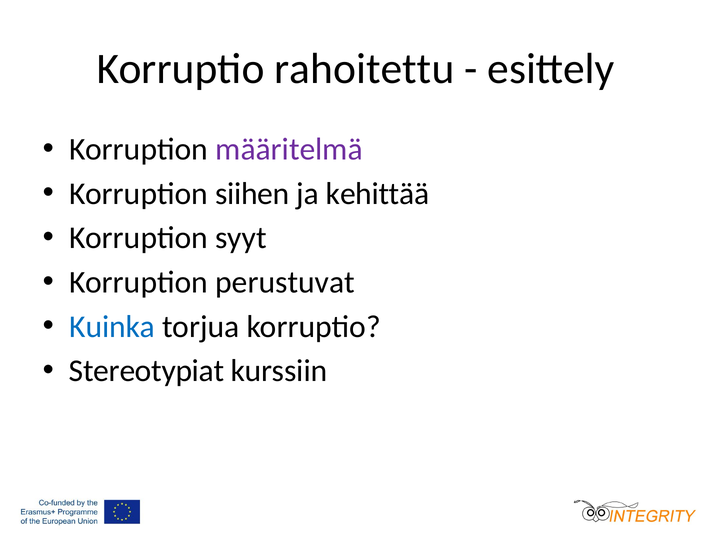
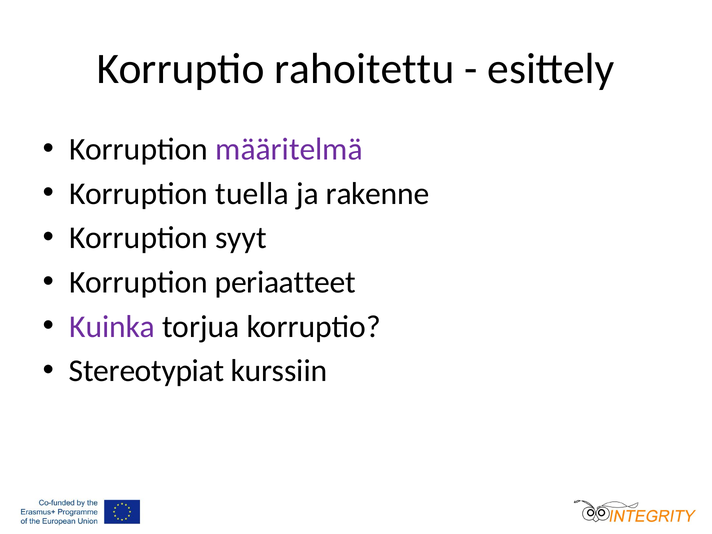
siihen: siihen -> tuella (252, 194)
kehittää: kehittää -> rakenne (378, 194)
perustuvat: perustuvat -> periaatteet (285, 282)
Kuinka colour: blue -> purple (112, 327)
